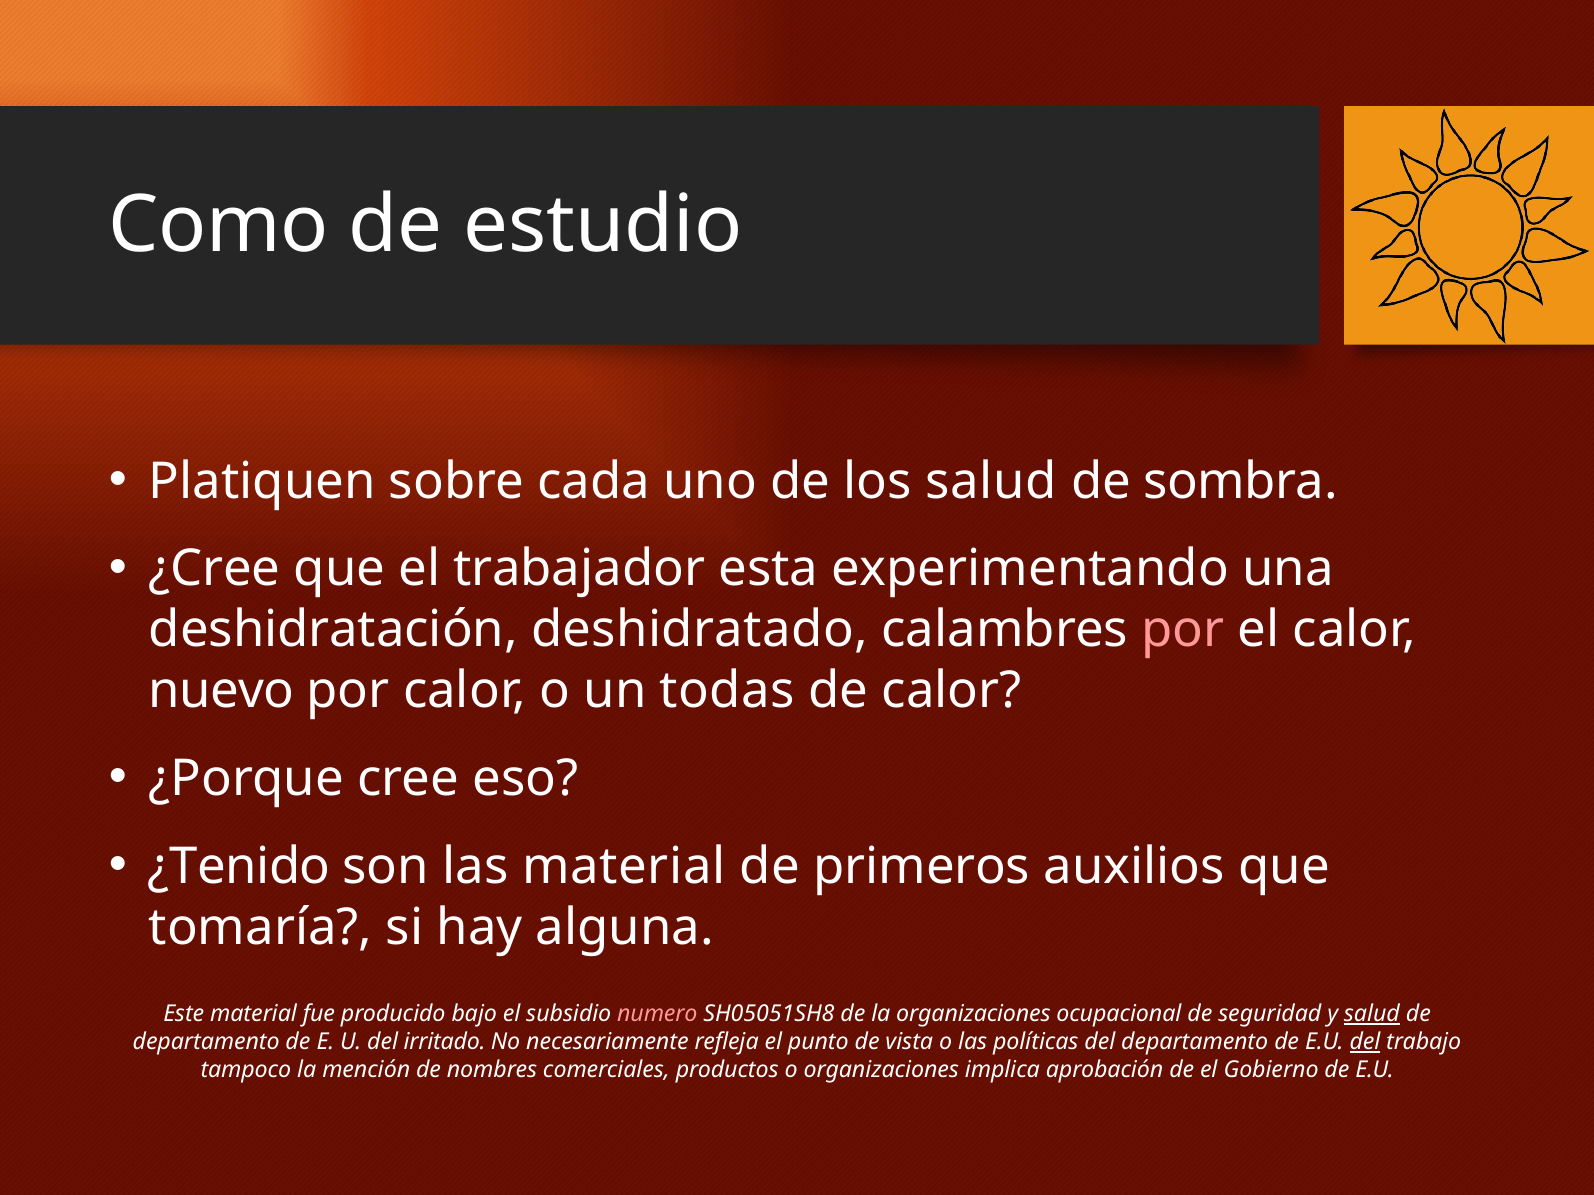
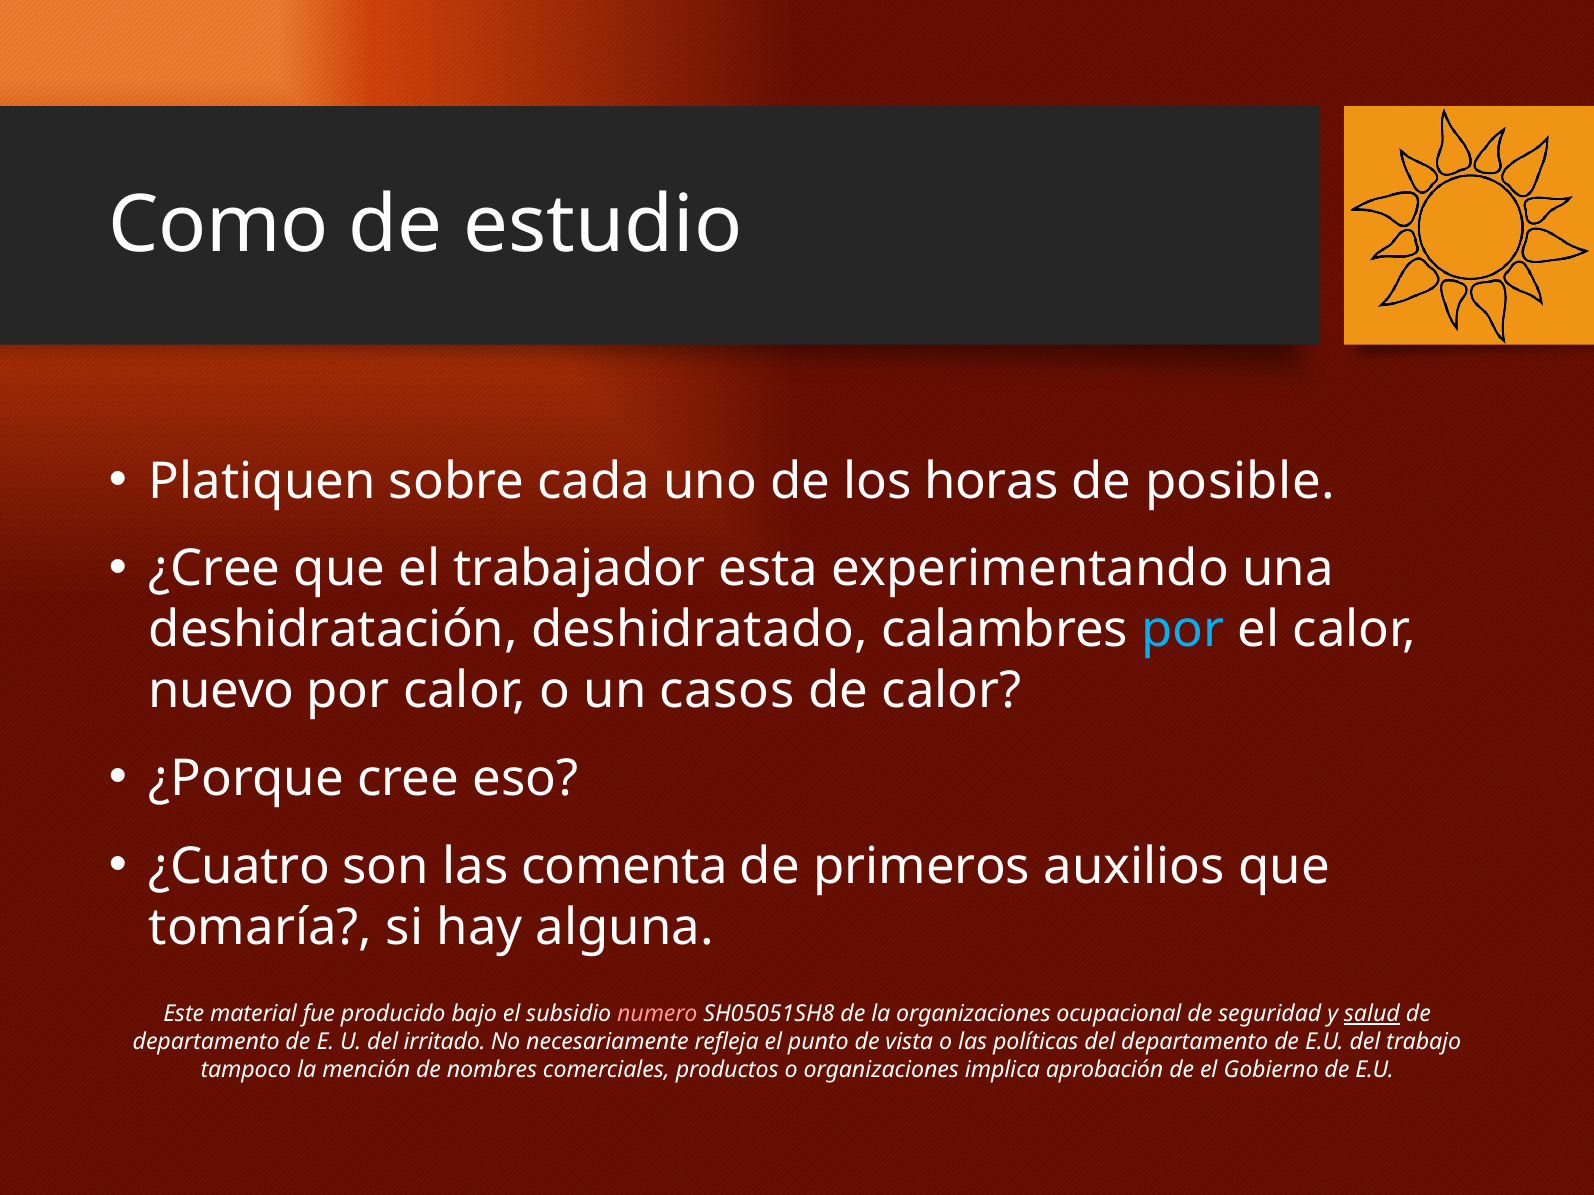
los salud: salud -> horas (992, 482)
sombra: sombra -> posible (1240, 482)
por colour: pink -> light blue (1183, 630)
todas: todas -> casos (727, 691)
¿Tenido: ¿Tenido -> ¿Cuatro (239, 867)
las material: material -> comenta (624, 867)
del underline: present -> none (1365, 1042)
